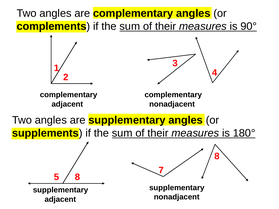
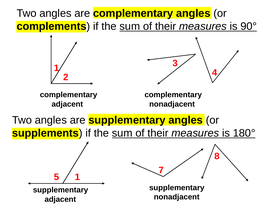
5 8: 8 -> 1 (77, 177)
